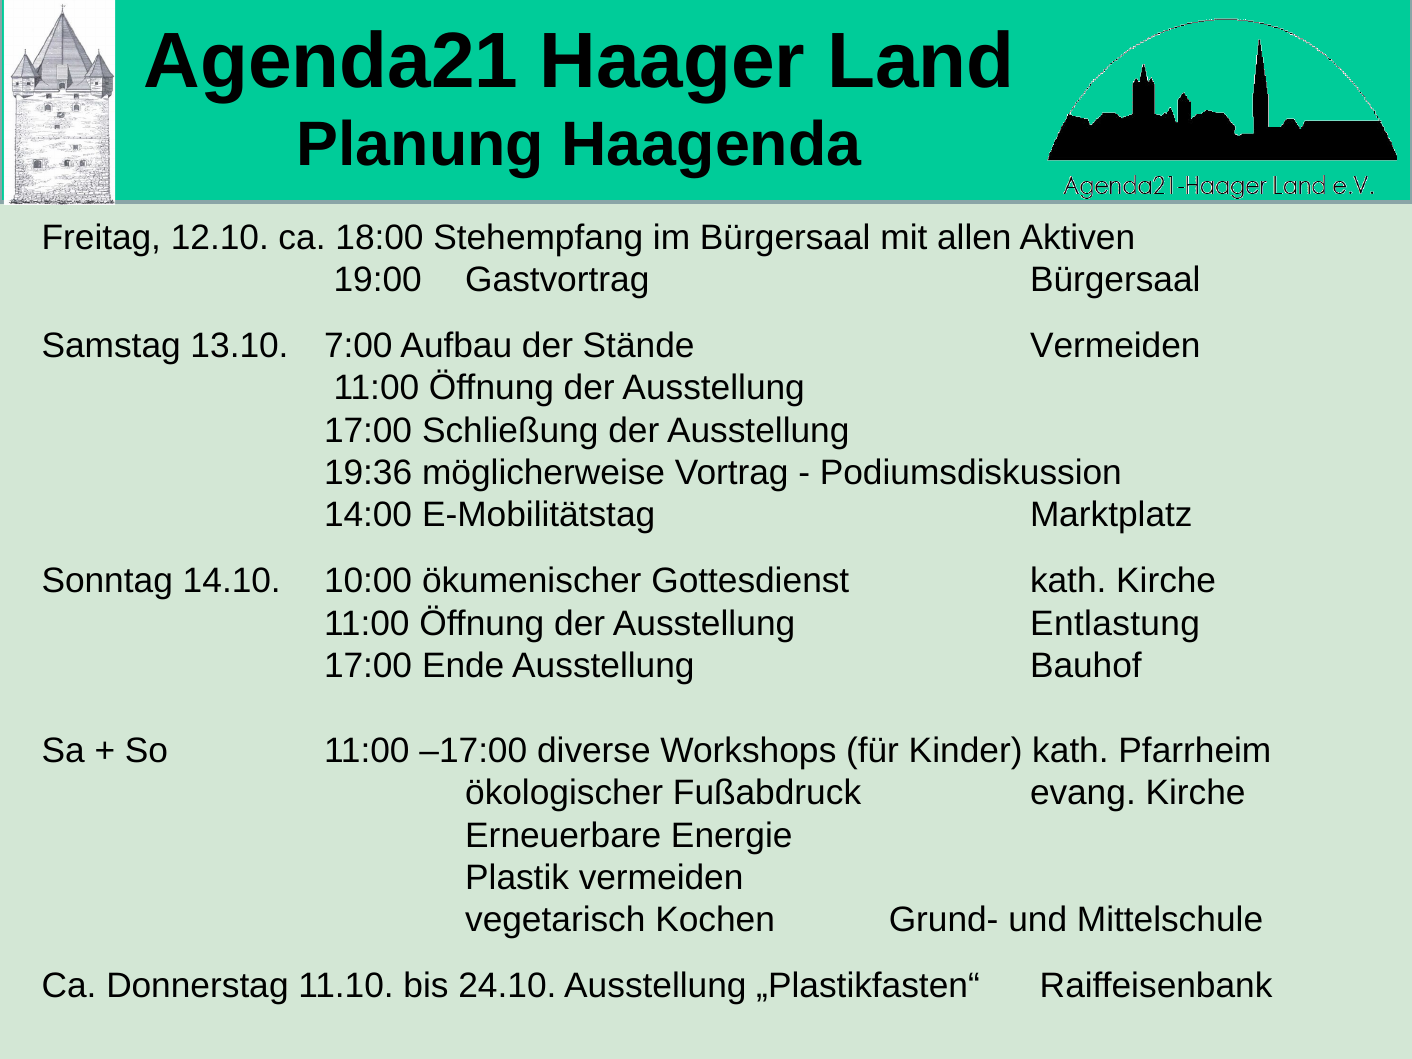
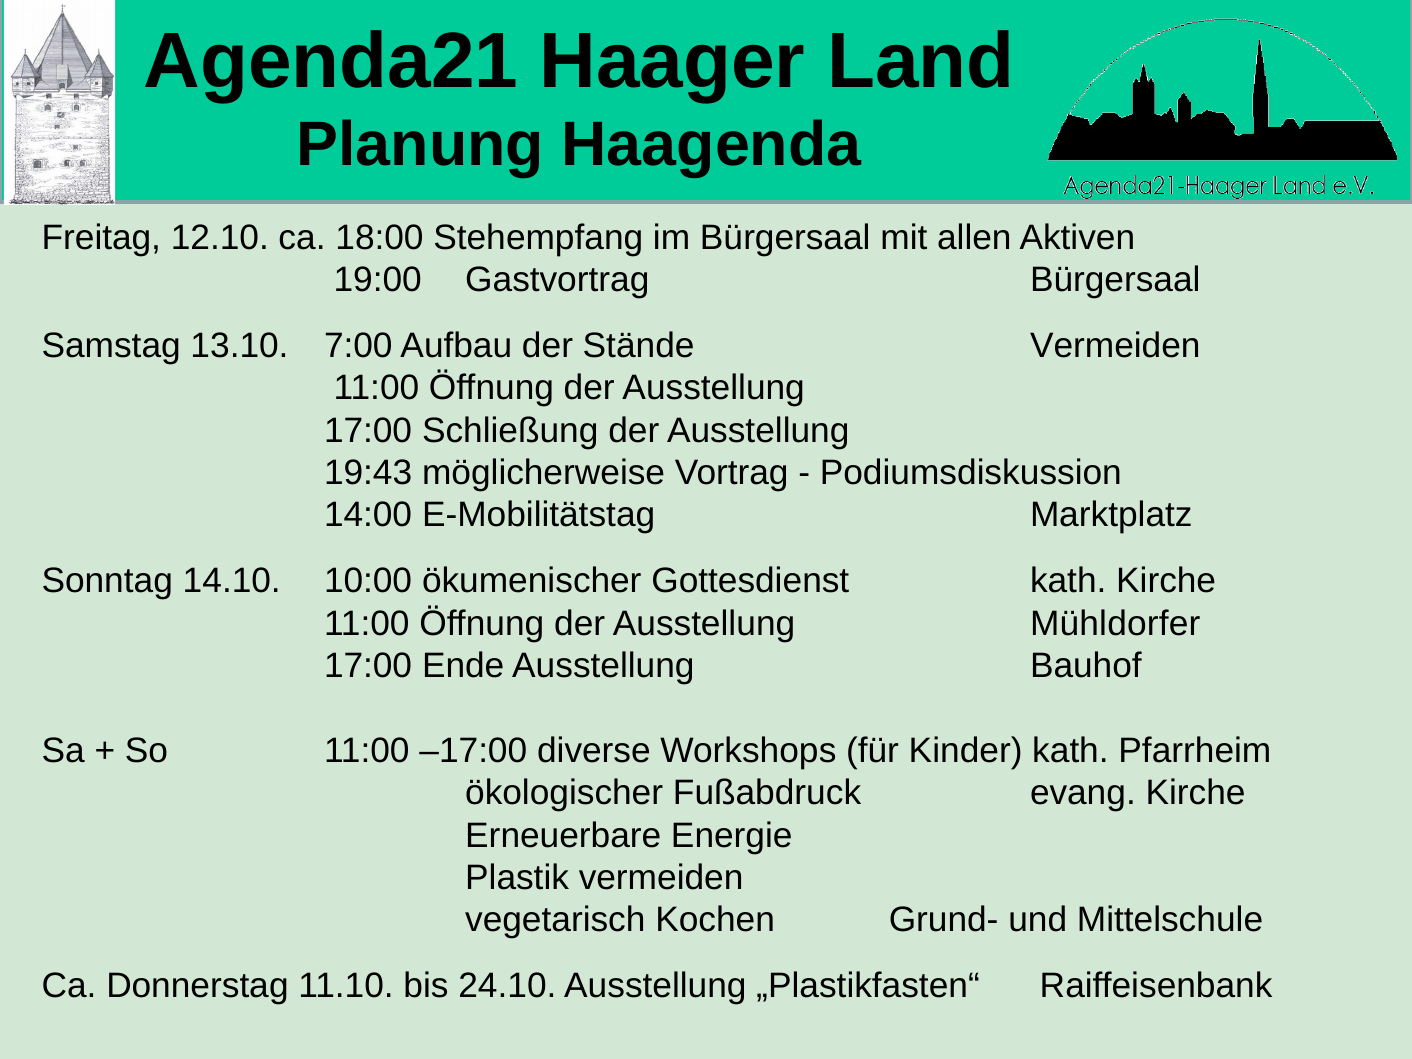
19:36: 19:36 -> 19:43 (368, 473)
Entlastung: Entlastung -> Mühldorfer (1115, 624)
